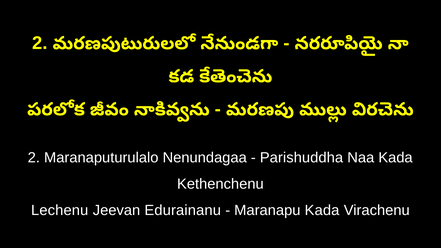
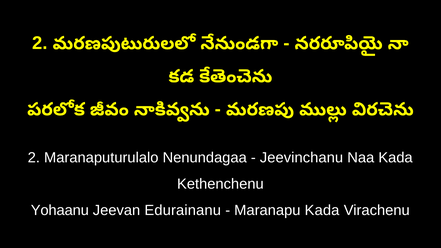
Parishuddha: Parishuddha -> Jeevinchanu (301, 158)
Lechenu: Lechenu -> Yohaanu (60, 210)
